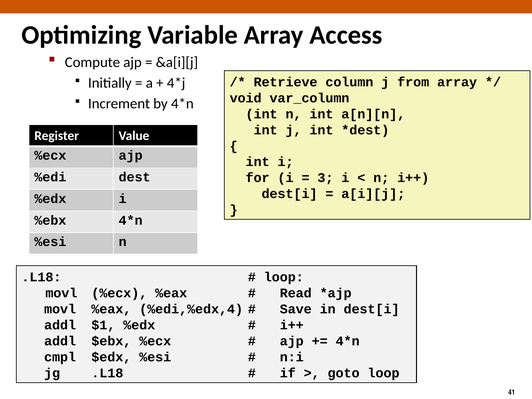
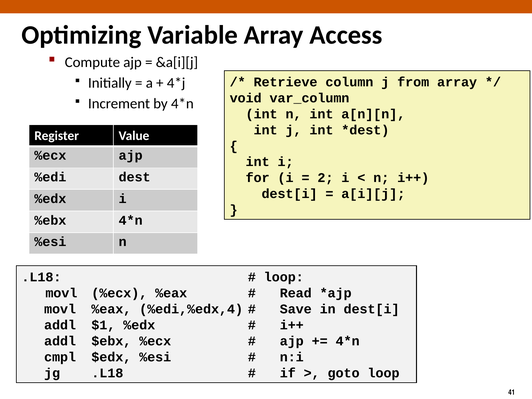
3: 3 -> 2 (325, 178)
